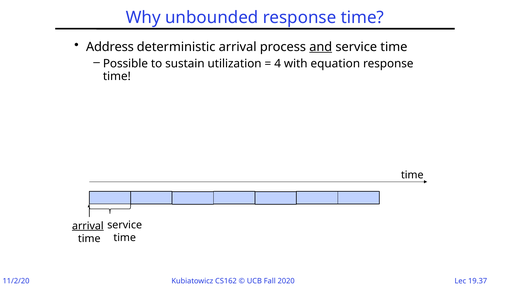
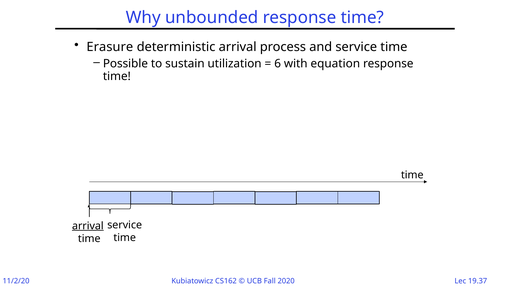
Address: Address -> Erasure (110, 47)
and underline: present -> none (321, 47)
4: 4 -> 6 (278, 64)
